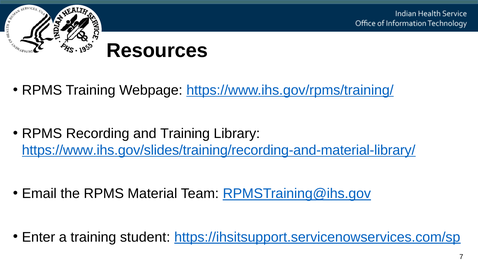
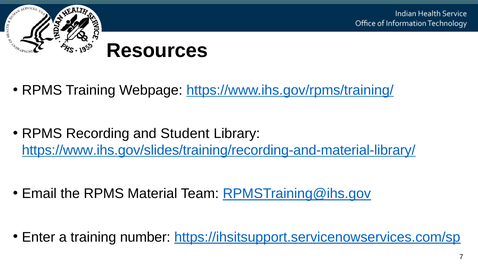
and Training: Training -> Student (185, 134)
student: student -> number (145, 237)
